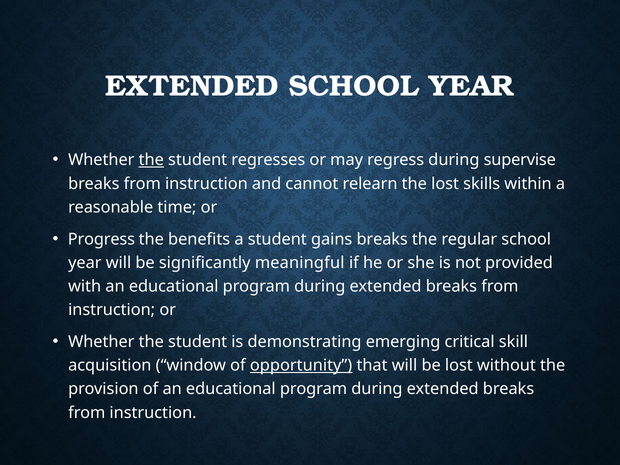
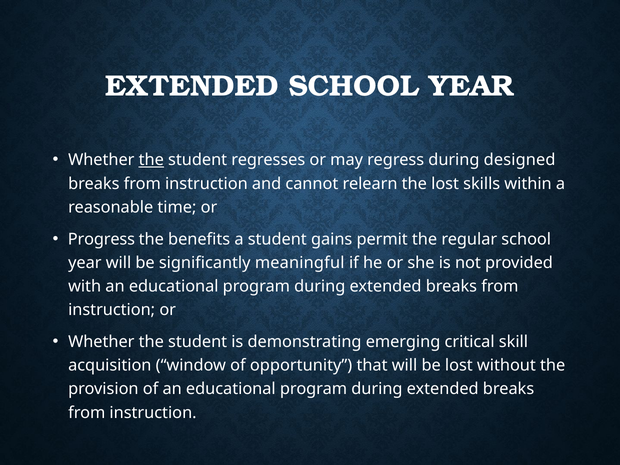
supervise: supervise -> designed (520, 160)
gains breaks: breaks -> permit (382, 239)
opportunity underline: present -> none (301, 366)
